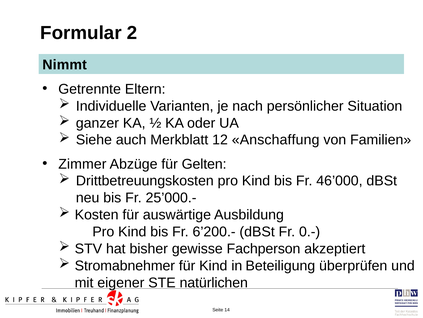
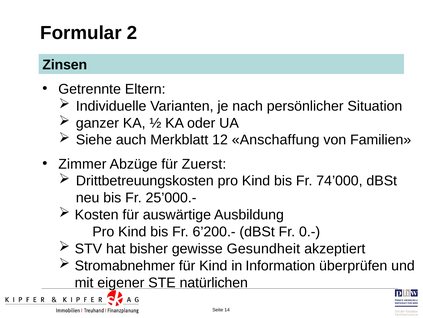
Nimmt: Nimmt -> Zinsen (65, 65)
Gelten: Gelten -> Zuerst (204, 164)
46’000: 46’000 -> 74’000 (339, 181)
Fachperson: Fachperson -> Gesundheit (263, 248)
Beteiligung: Beteiligung -> Information (280, 265)
